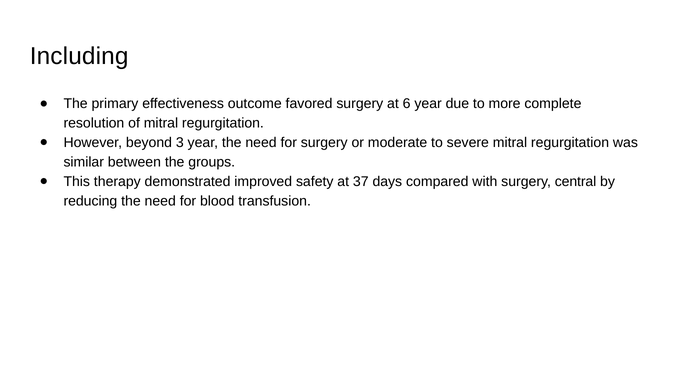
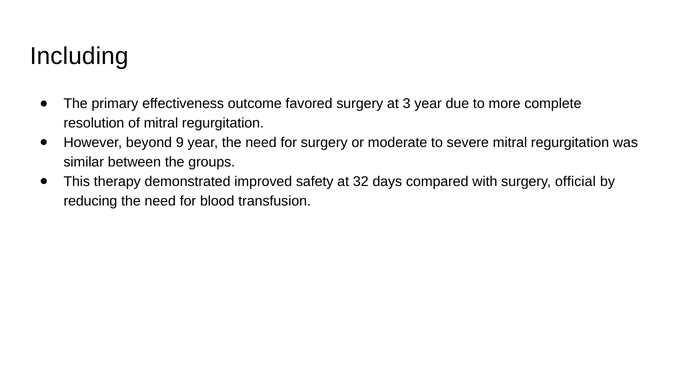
6: 6 -> 3 (407, 104)
3: 3 -> 9 (180, 143)
37: 37 -> 32 (361, 181)
central: central -> official (575, 181)
